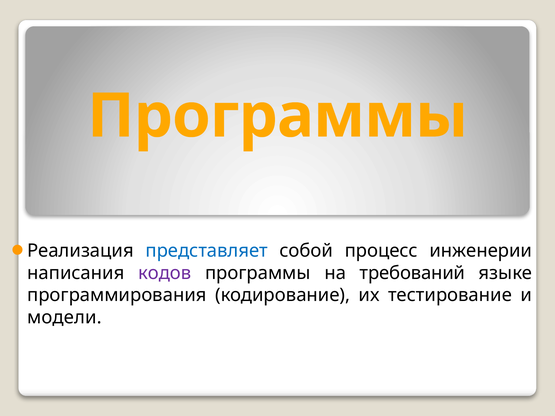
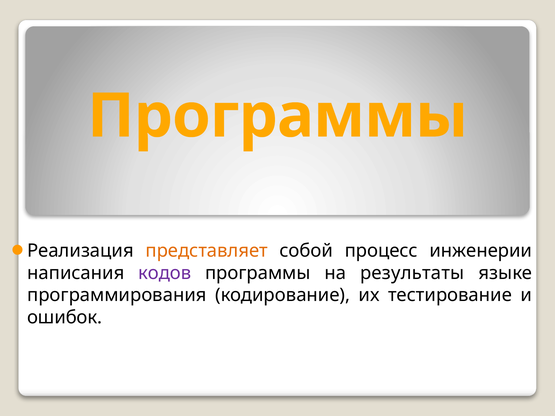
представляет colour: blue -> orange (207, 251)
требований: требований -> результаты (412, 273)
модели: модели -> ошибок (65, 317)
